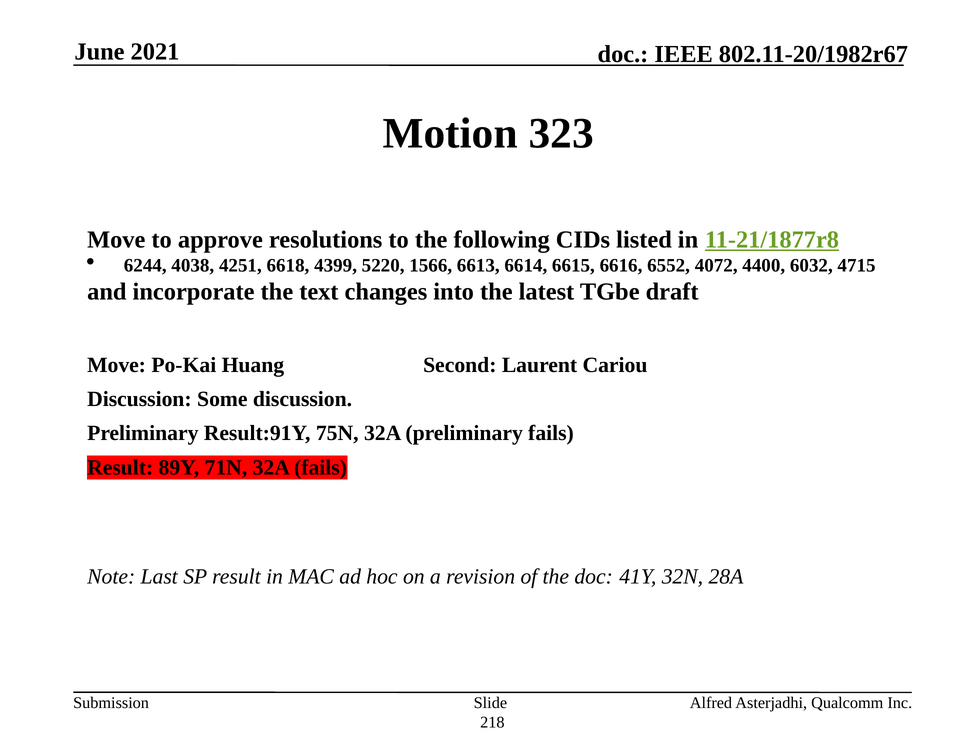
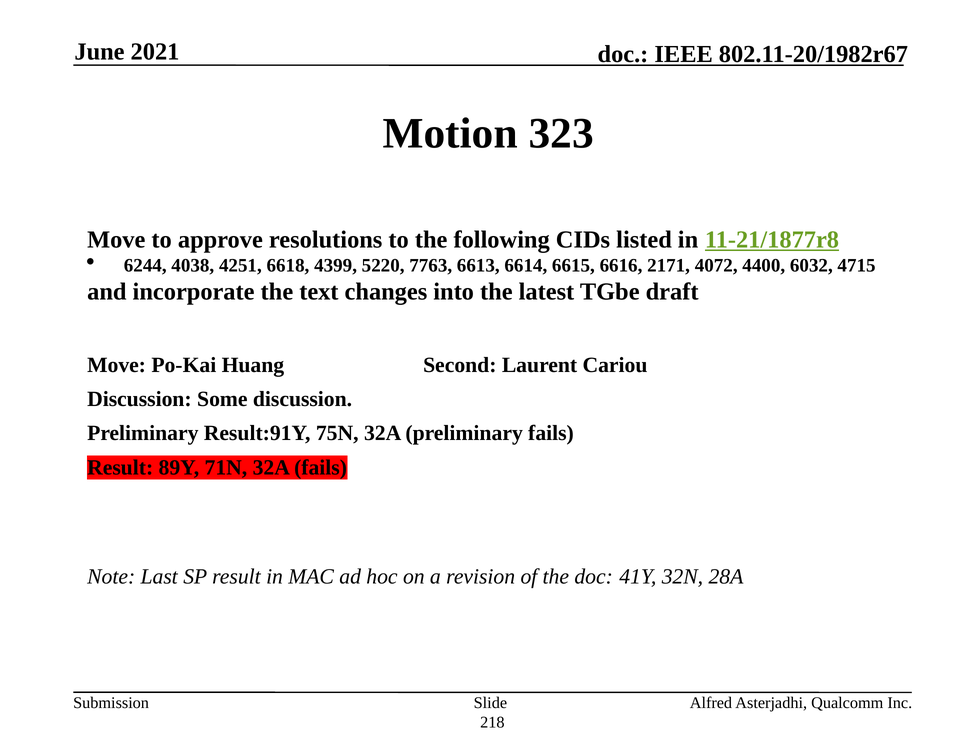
1566: 1566 -> 7763 (431, 265)
6552: 6552 -> 2171 (669, 265)
